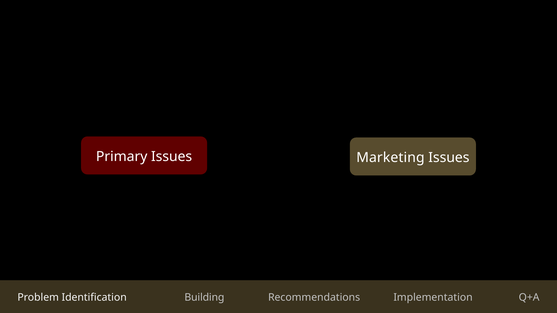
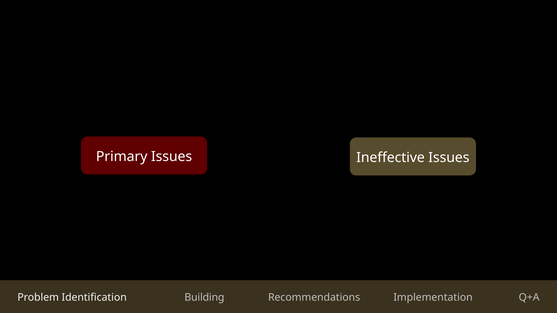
Marketing: Marketing -> Ineffective (391, 158)
